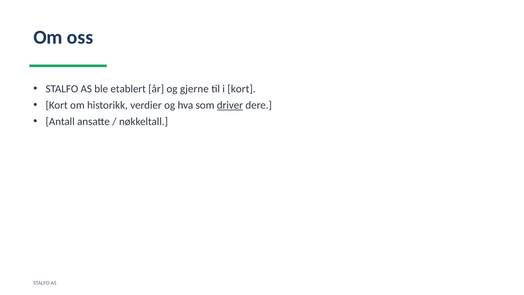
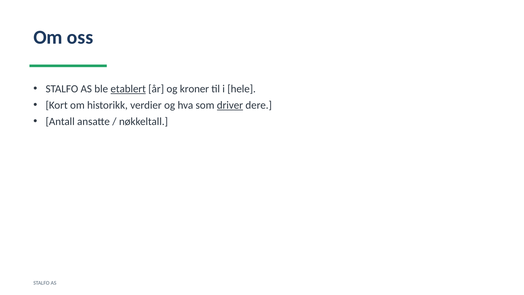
etablert underline: none -> present (128, 89)
gjerne: gjerne -> kroner (194, 89)
i kort: kort -> hele (242, 89)
